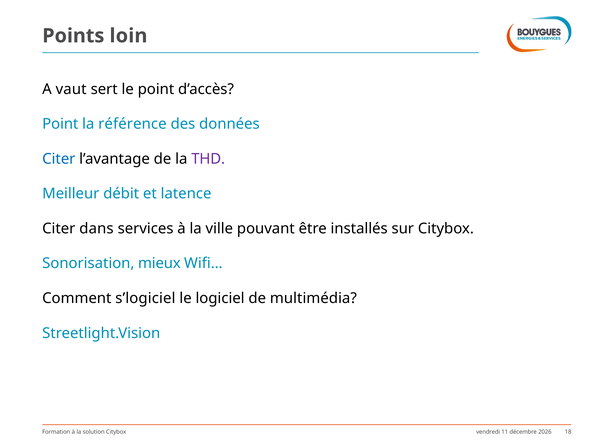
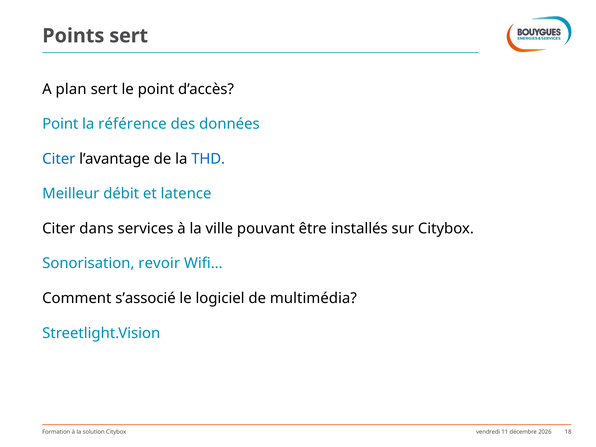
Points loin: loin -> sert (129, 36)
vaut: vaut -> plan (71, 89)
THD colour: purple -> blue (208, 159)
mieux: mieux -> revoir (159, 263)
s’logiciel: s’logiciel -> s’associé (145, 298)
